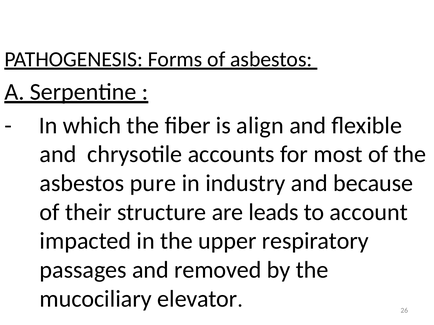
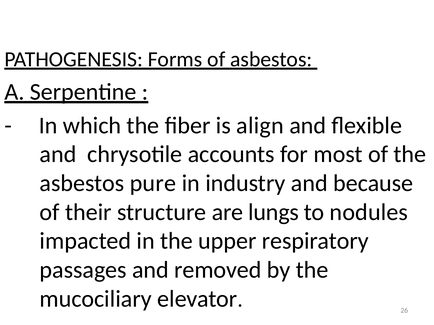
leads: leads -> lungs (274, 212)
account: account -> nodules (369, 212)
